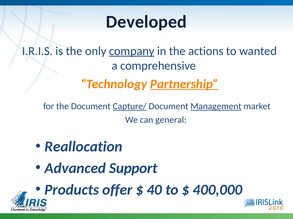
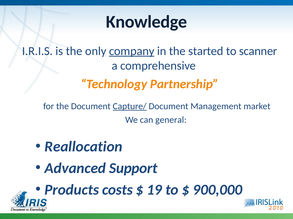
Developed: Developed -> Knowledge (147, 22)
actions: actions -> started (206, 51)
wanted: wanted -> scanner (258, 51)
Partnership underline: present -> none (184, 84)
Management underline: present -> none (216, 107)
offer: offer -> costs (117, 190)
40: 40 -> 19 (154, 190)
400,000: 400,000 -> 900,000 (218, 190)
